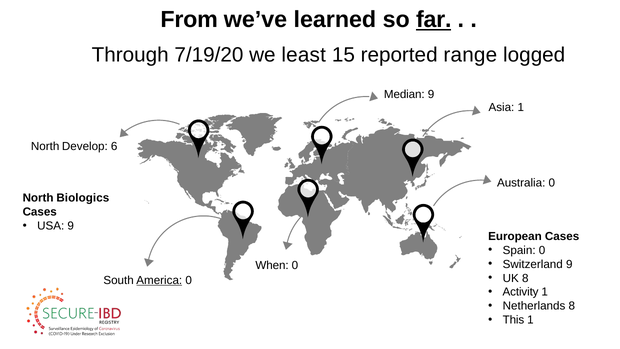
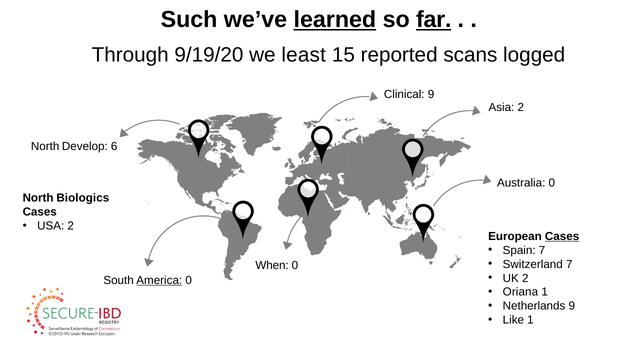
From: From -> Such (189, 20)
learned underline: none -> present (335, 20)
7/19/20: 7/19/20 -> 9/19/20 (209, 55)
range: range -> scans (470, 55)
Median: Median -> Clinical (404, 94)
Asia 1: 1 -> 2 (521, 107)
USA 9: 9 -> 2 (71, 226)
Cases underline: none -> present (562, 236)
Spain 0: 0 -> 7 (542, 250)
Switzerland 9: 9 -> 7 (569, 264)
UK 8: 8 -> 2 (525, 278)
Activity: Activity -> Oriana (520, 292)
Netherlands 8: 8 -> 9 (572, 306)
This: This -> Like (513, 320)
